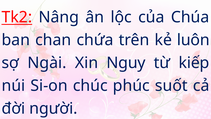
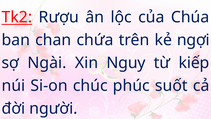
Nâng: Nâng -> Rượu (59, 17)
luôn: luôn -> ngợi (193, 40)
